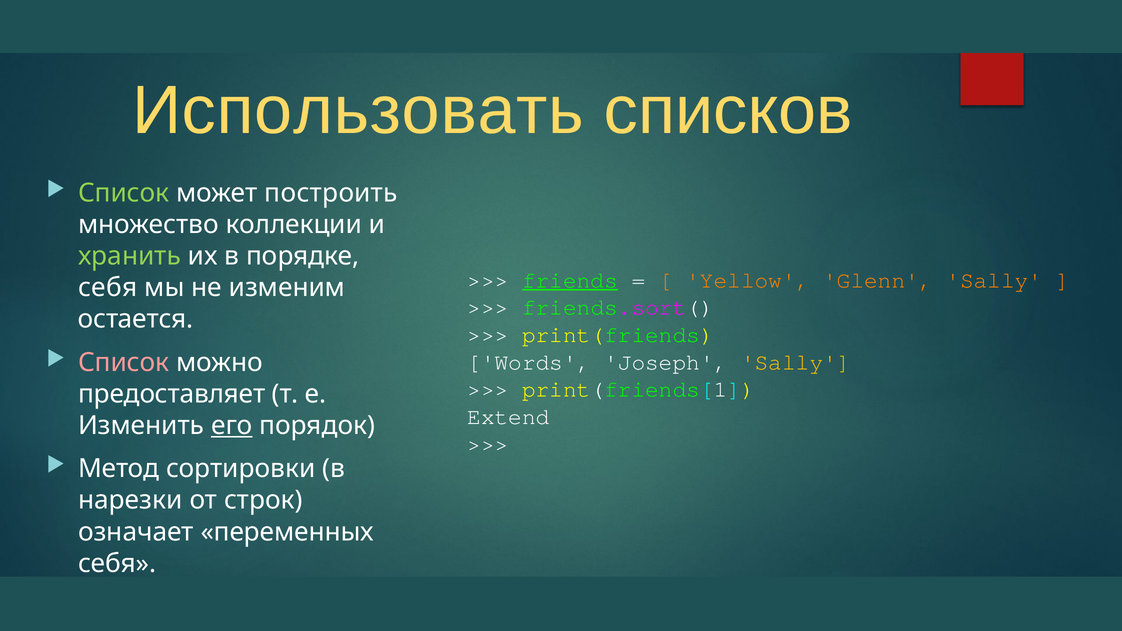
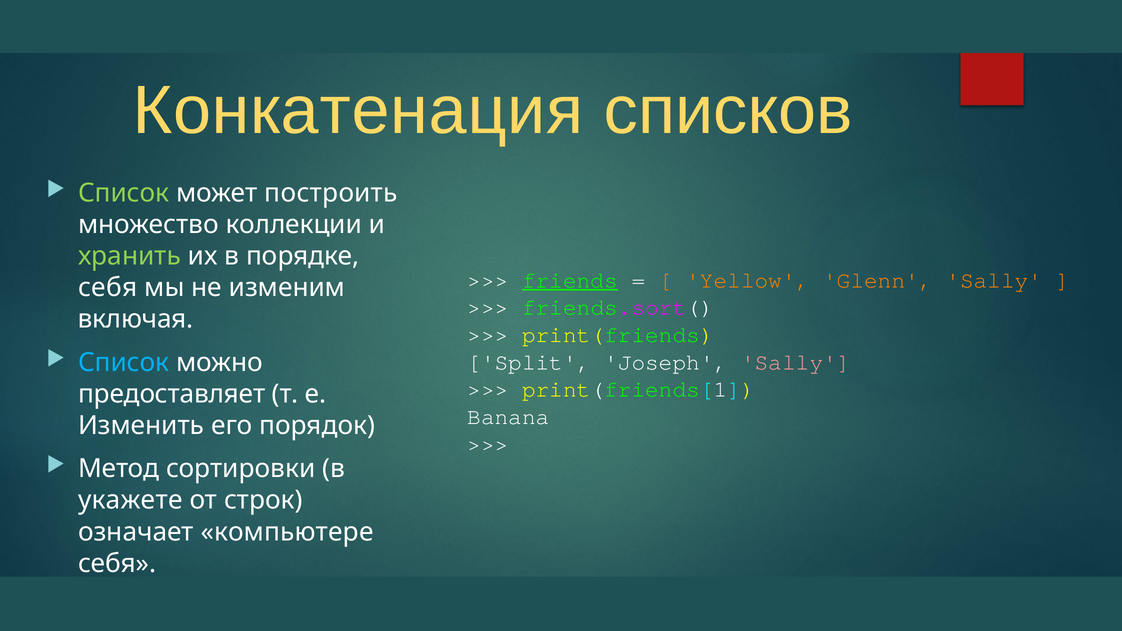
Использовать: Использовать -> Конкатенация (358, 111)
остается: остается -> включая (136, 319)
Список colour: pink -> light blue (124, 363)
Words: Words -> Split (529, 362)
Sally colour: yellow -> pink (796, 362)
Extend: Extend -> Banana (508, 417)
его underline: present -> none (232, 426)
нарезки: нарезки -> укажете (130, 500)
переменных: переменных -> компьютере (287, 532)
